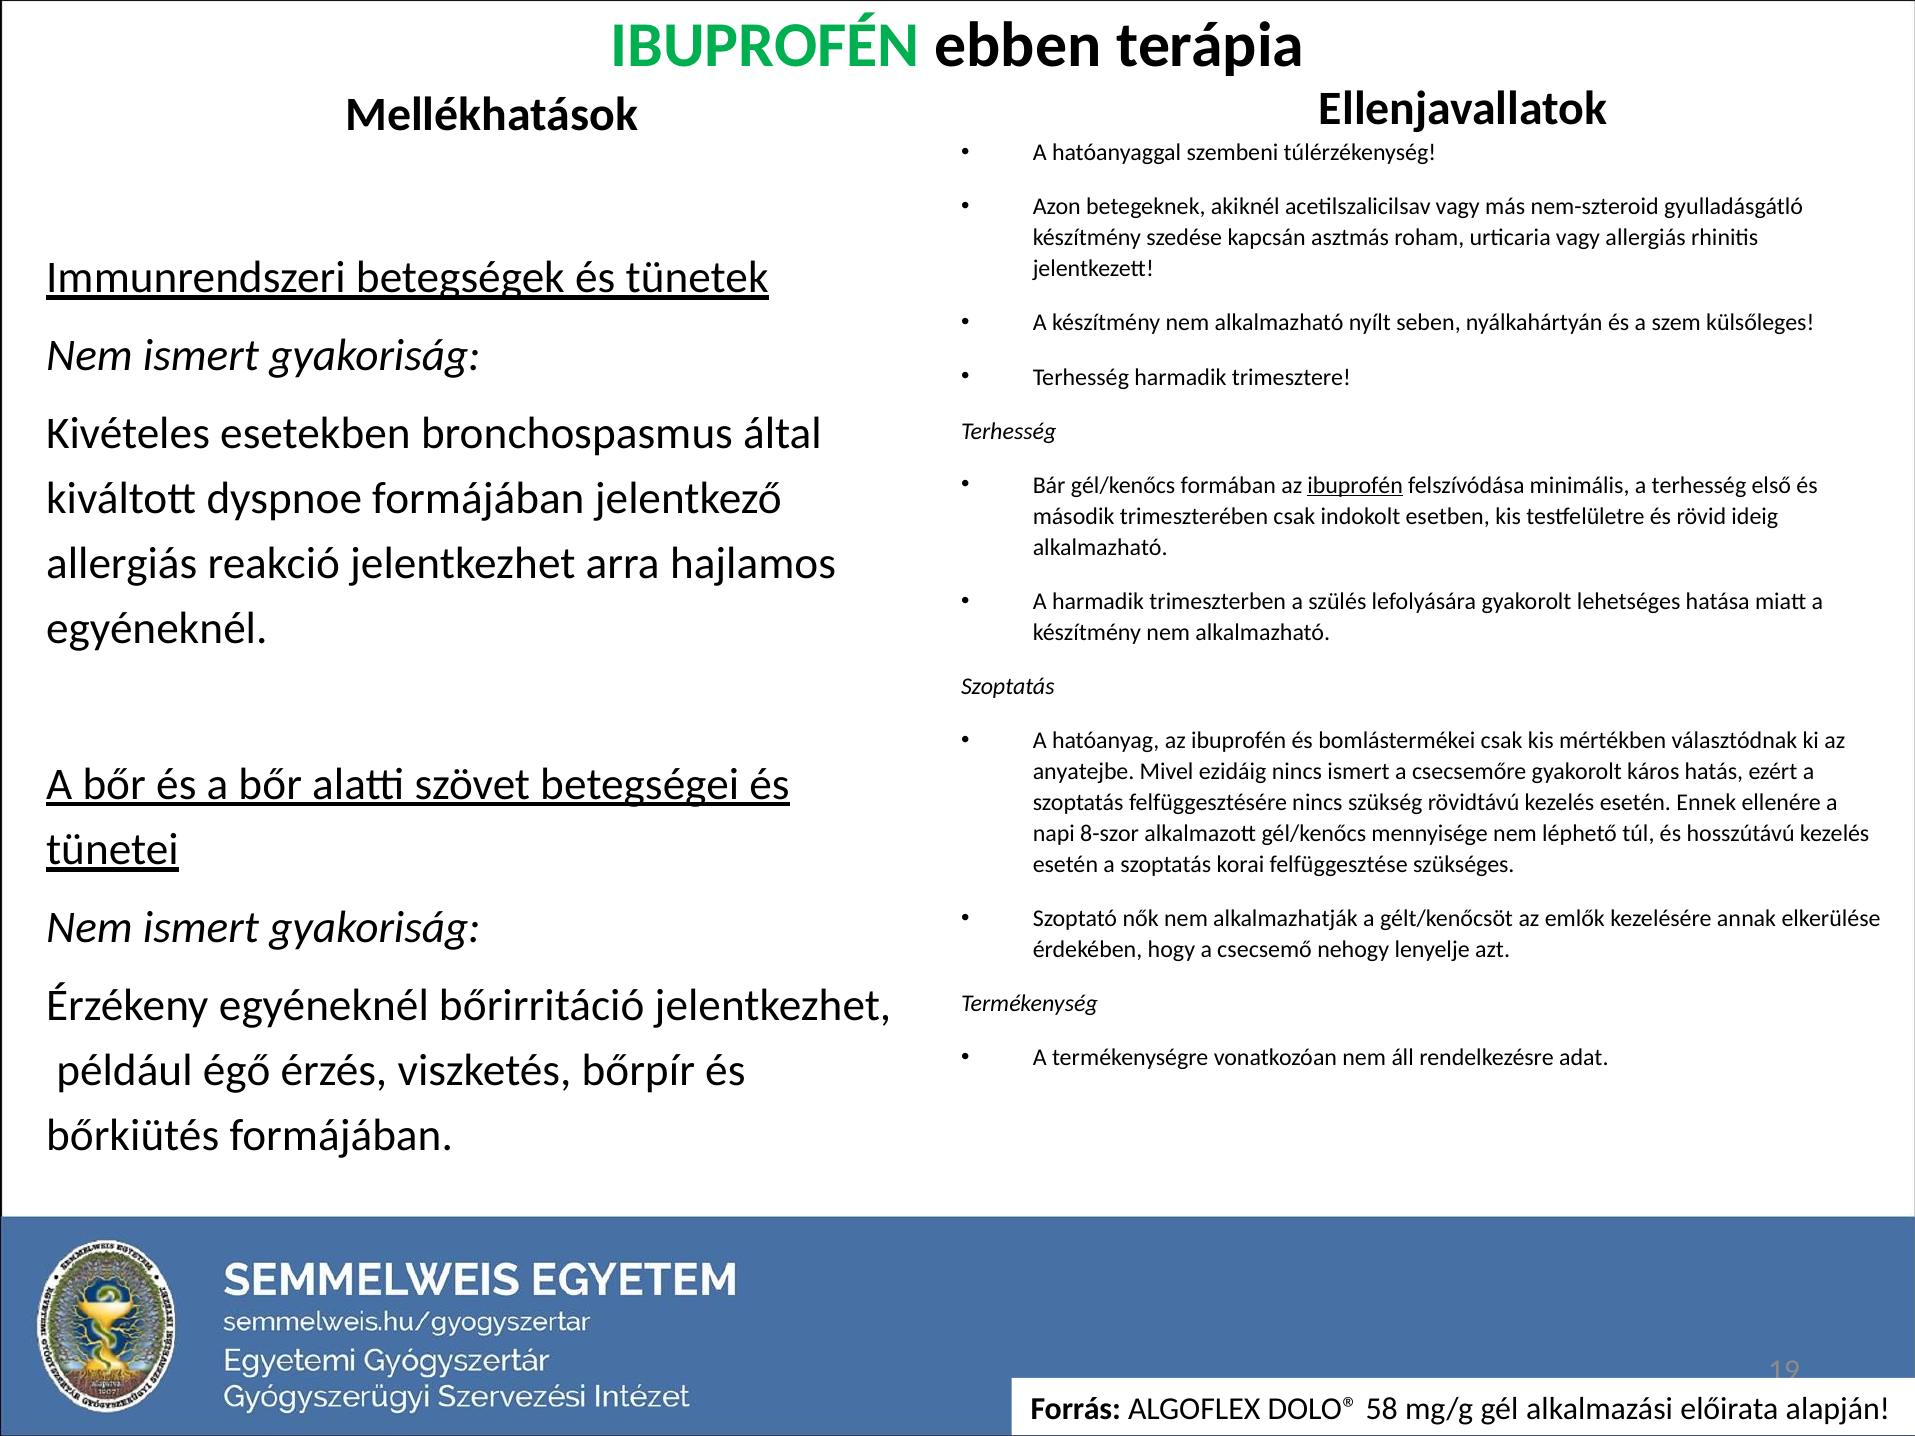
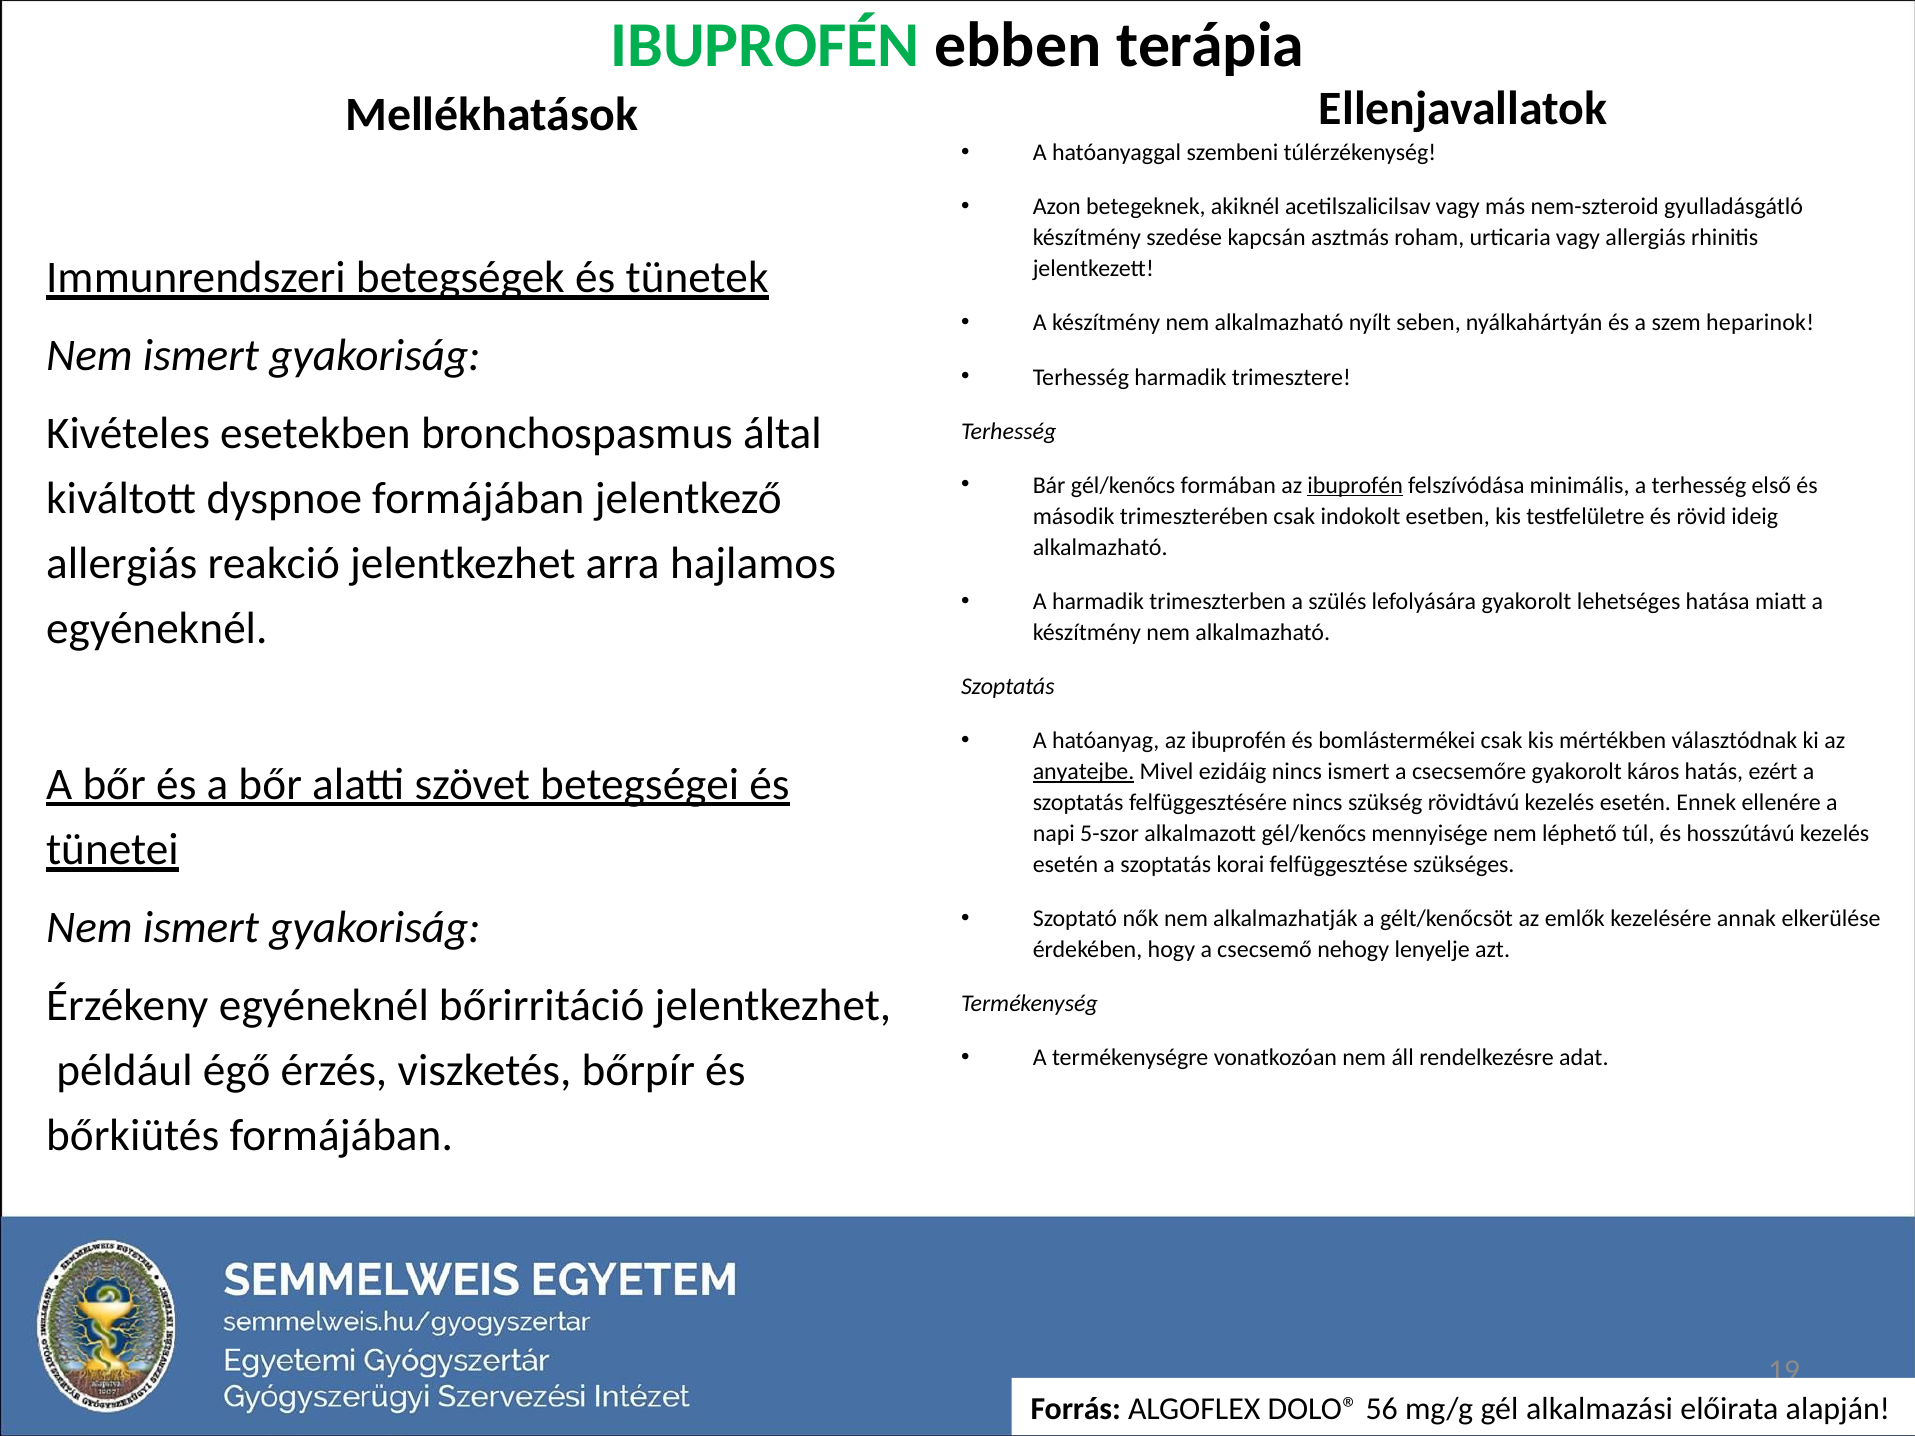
külsőleges: külsőleges -> heparinok (1760, 323)
anyatejbe underline: none -> present (1084, 772)
8-szor: 8-szor -> 5-szor (1110, 834)
58: 58 -> 56 (1382, 1409)
